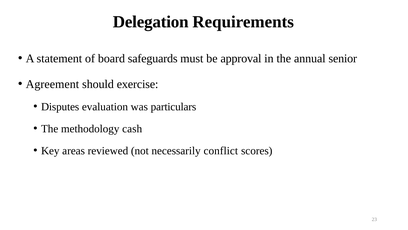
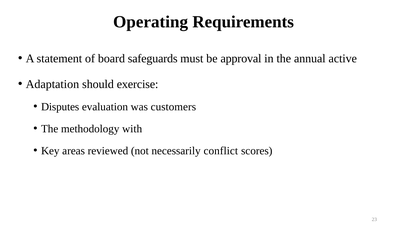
Delegation: Delegation -> Operating (151, 22)
senior: senior -> active (343, 58)
Agreement: Agreement -> Adaptation (52, 84)
particulars: particulars -> customers (173, 106)
cash: cash -> with (132, 128)
